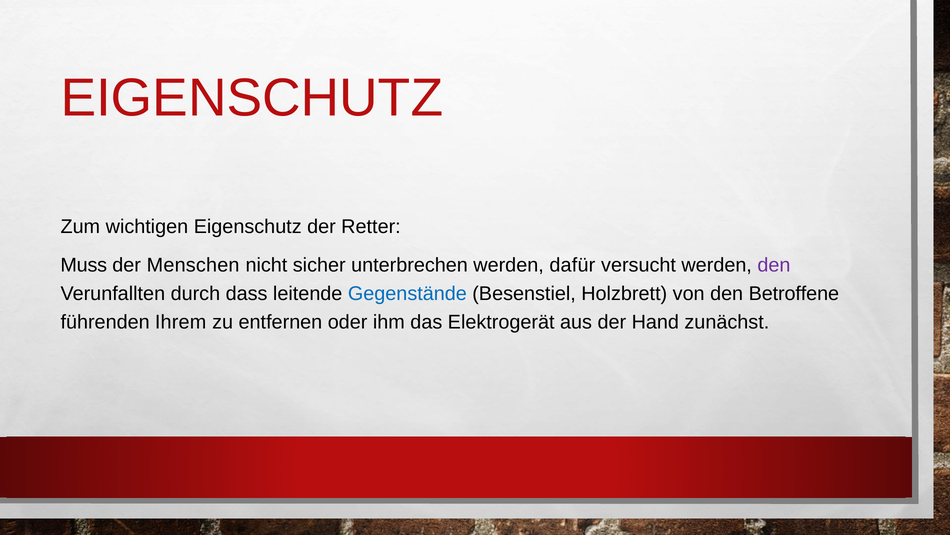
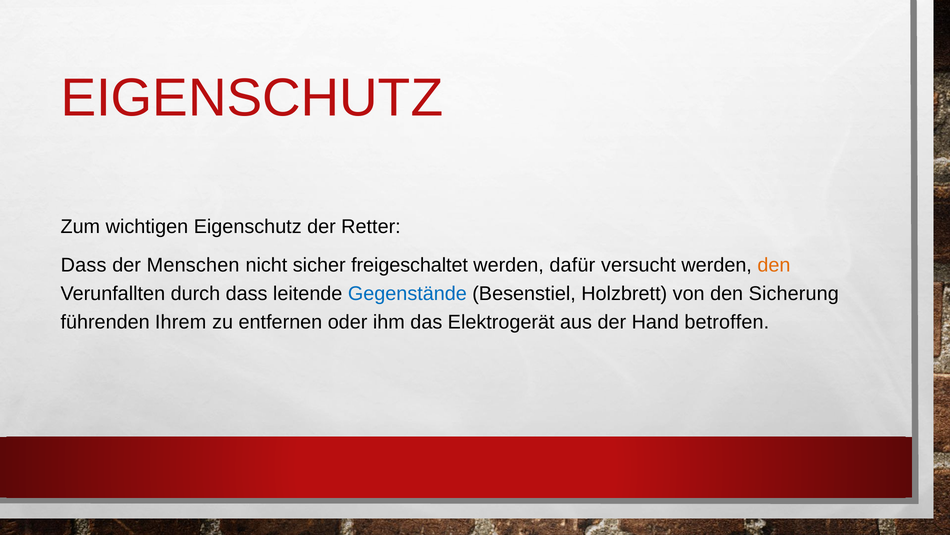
Muss: Muss -> Dass (84, 265)
unterbrechen: unterbrechen -> freigeschaltet (410, 265)
den colour: purple -> orange (774, 265)
Betroffene: Betroffene -> Sicherung (794, 294)
zunächst: zunächst -> betroffen (727, 322)
